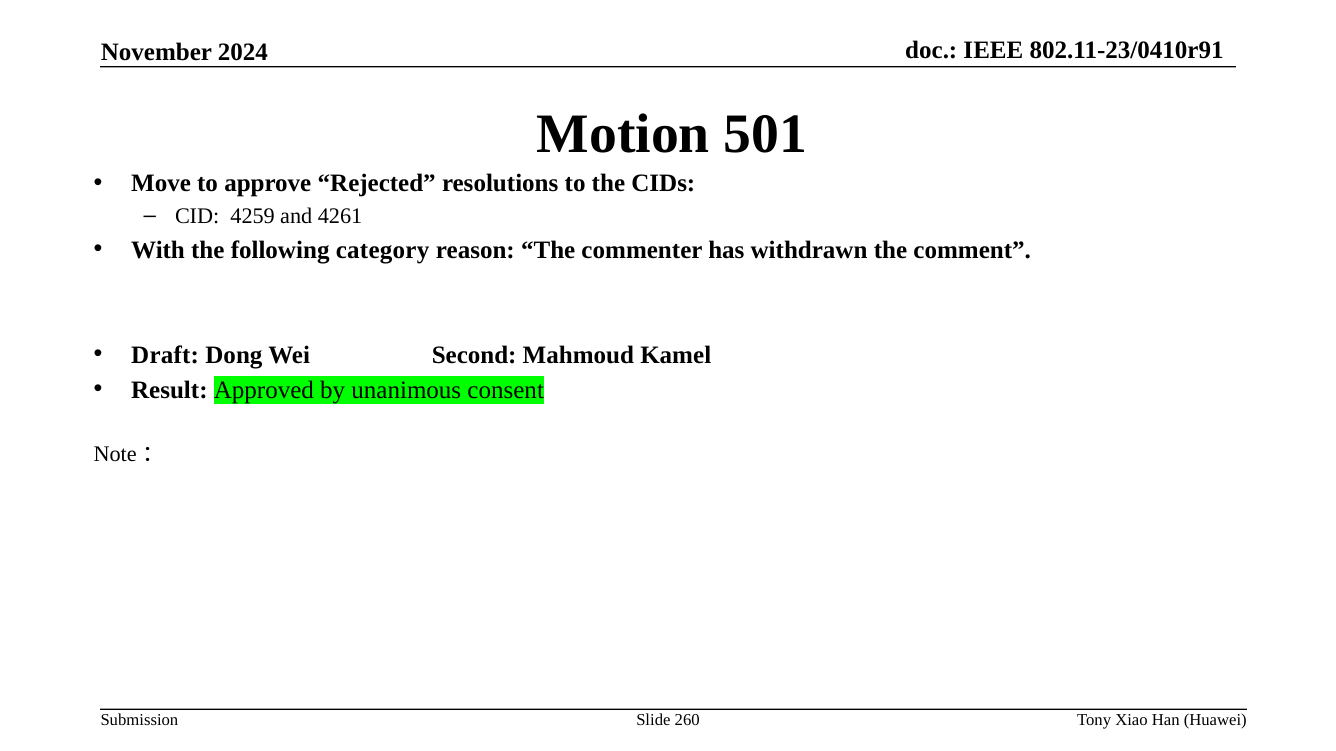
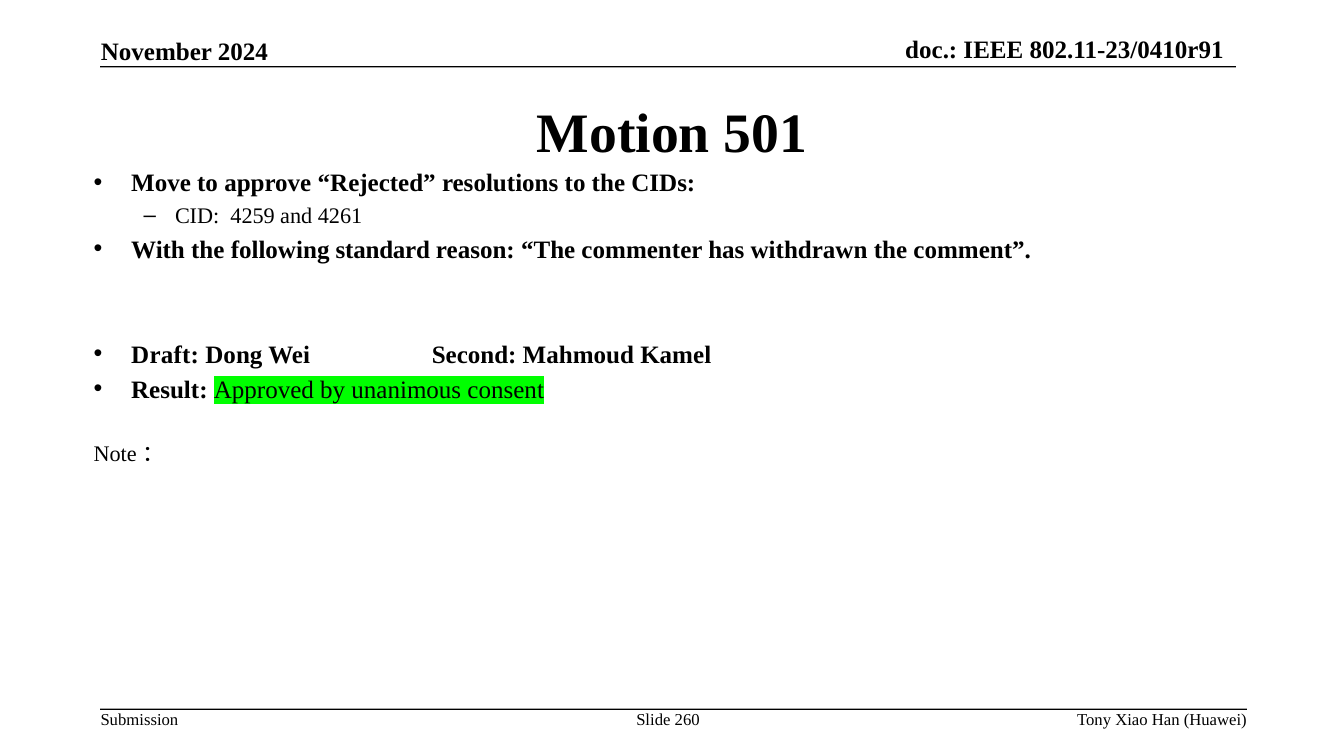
category: category -> standard (383, 250)
